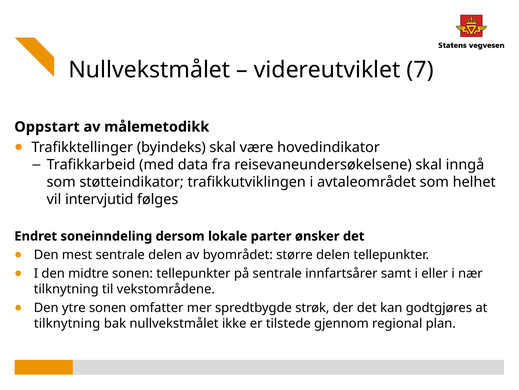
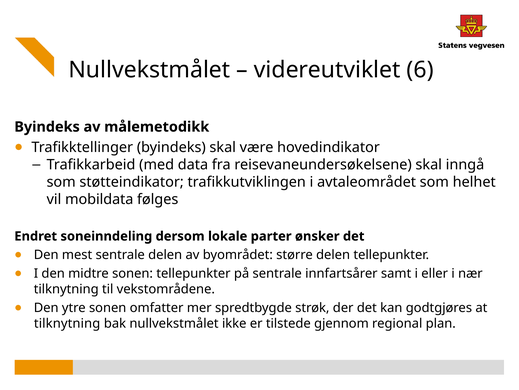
7: 7 -> 6 (420, 70)
Oppstart: Oppstart -> Byindeks (47, 127)
intervjutid: intervjutid -> mobildata (99, 199)
